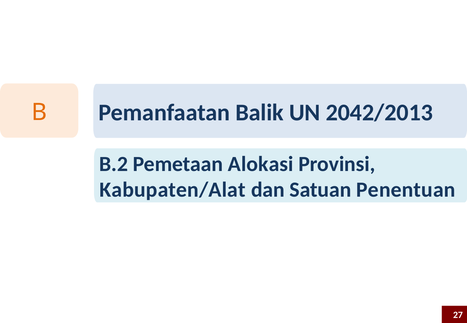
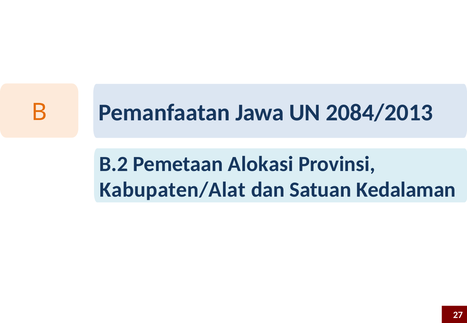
Balik: Balik -> Jawa (260, 113)
2042/2013: 2042/2013 -> 2084/2013 (379, 113)
Penentuan: Penentuan -> Kedalaman (406, 190)
